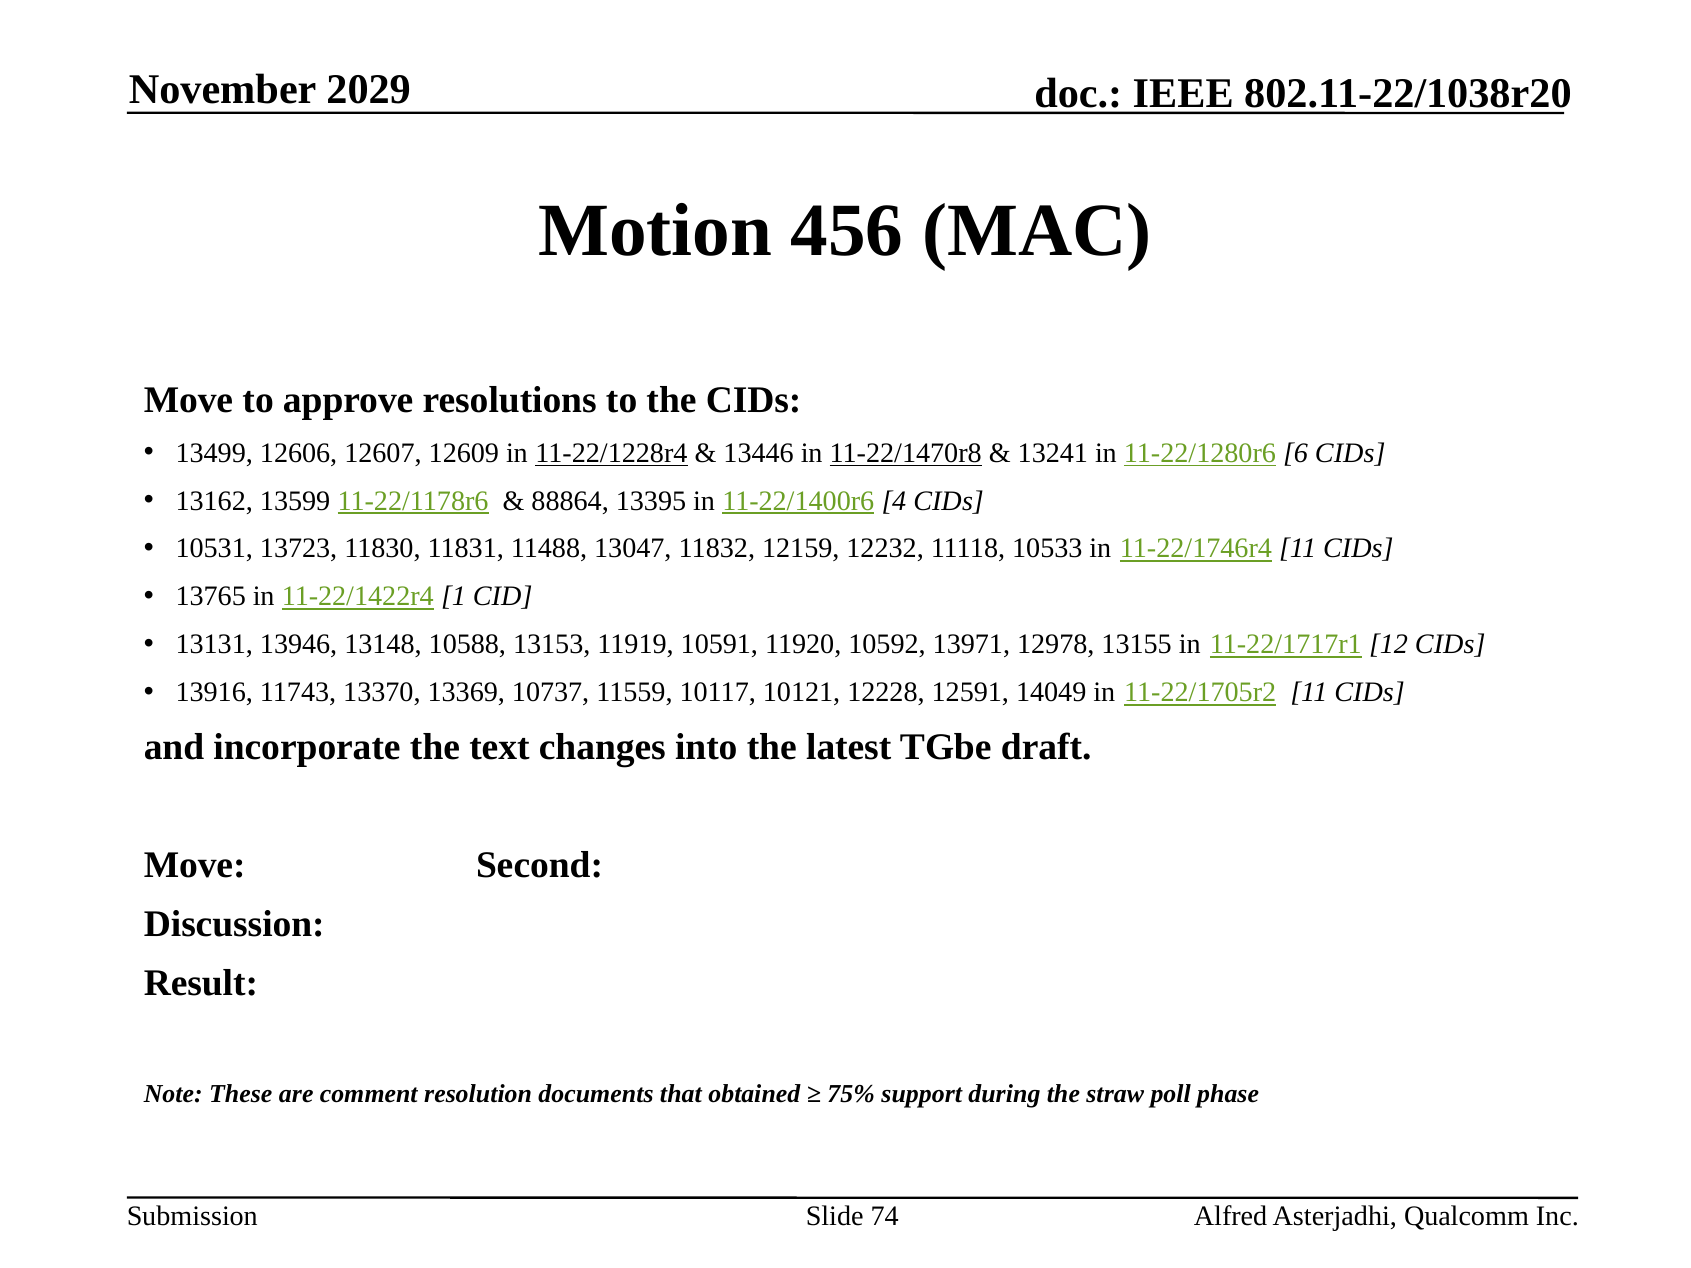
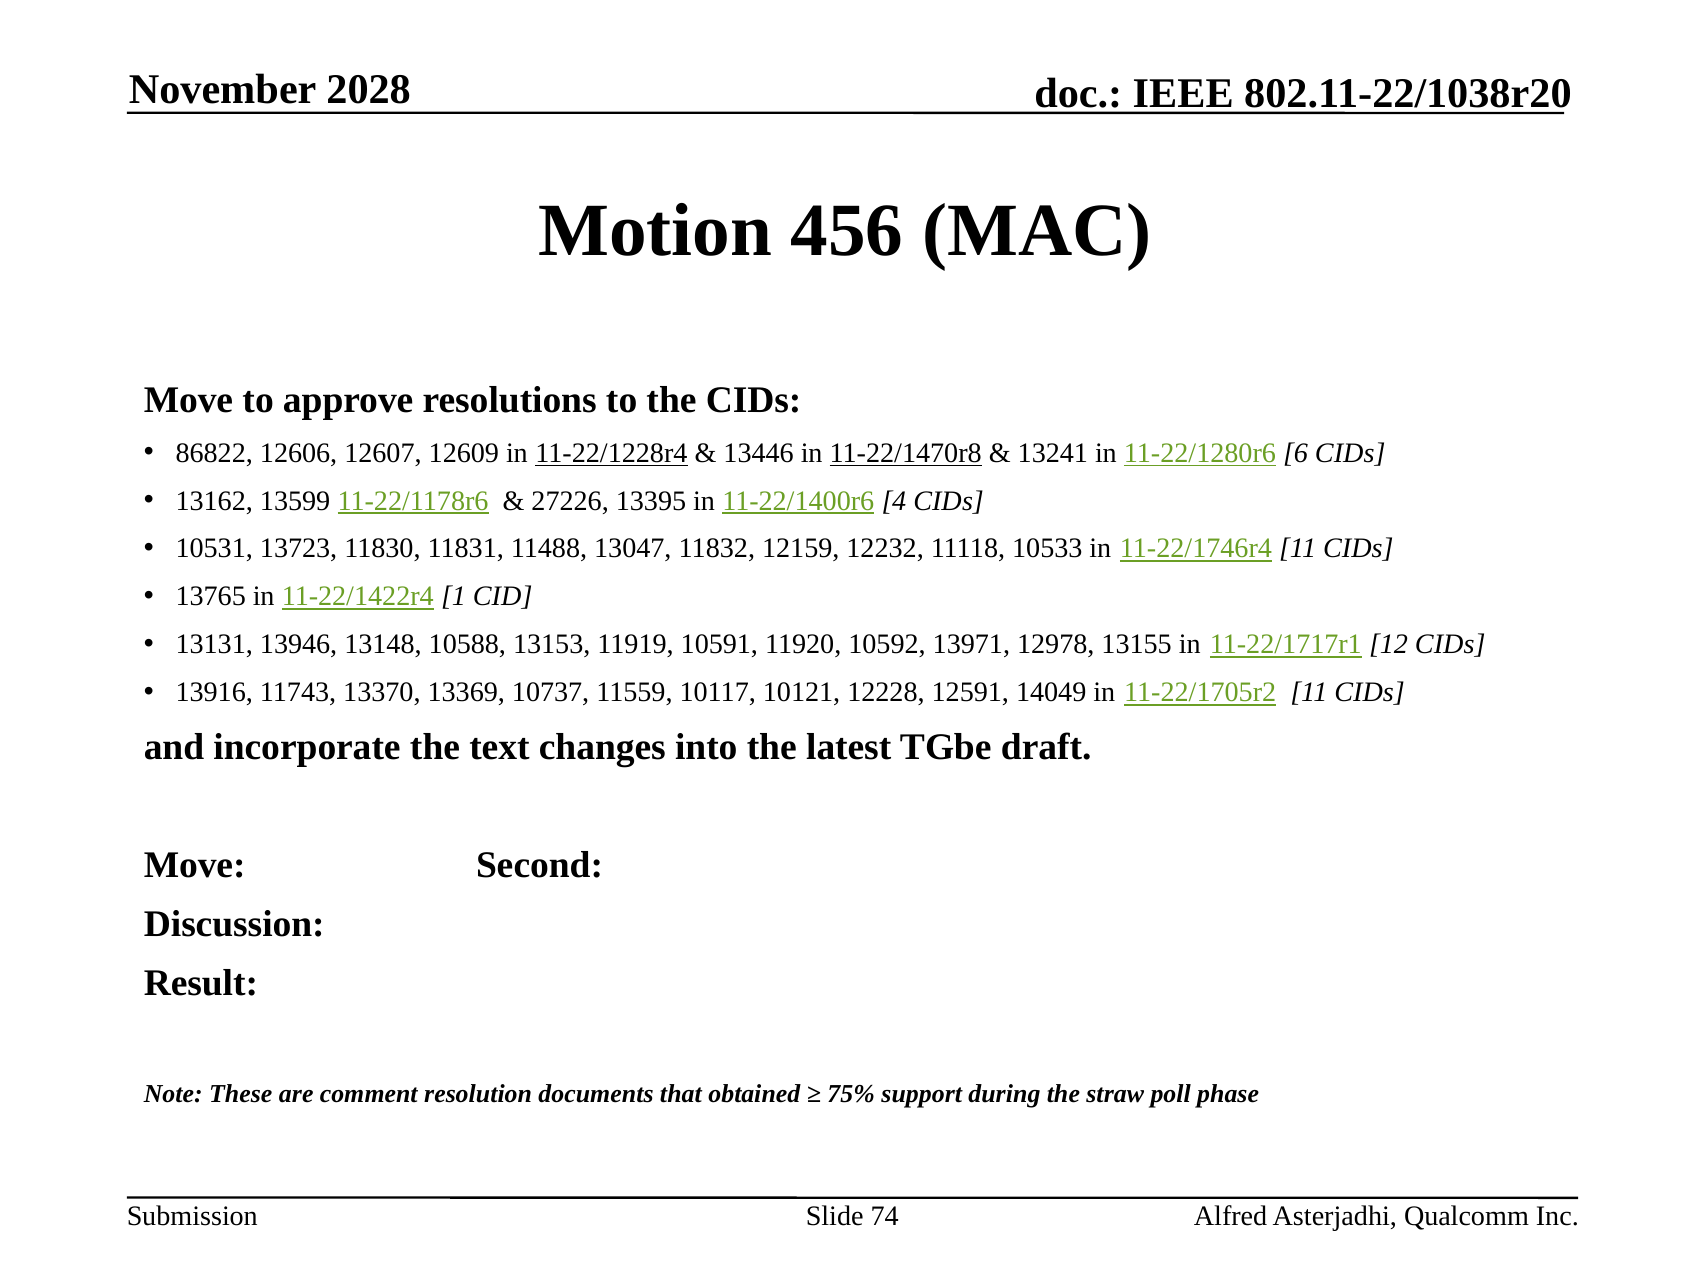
2029: 2029 -> 2028 (369, 90)
13499: 13499 -> 86822 (214, 453)
88864: 88864 -> 27226 (570, 501)
